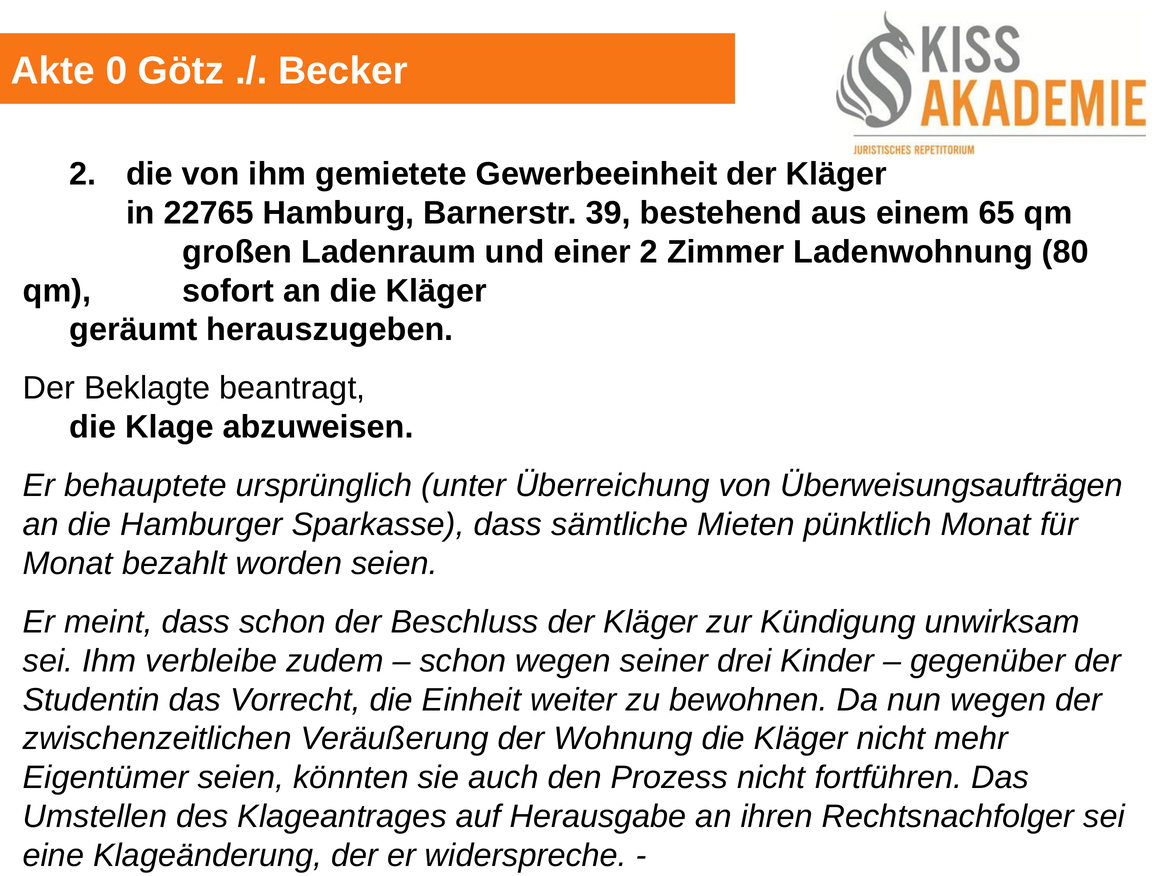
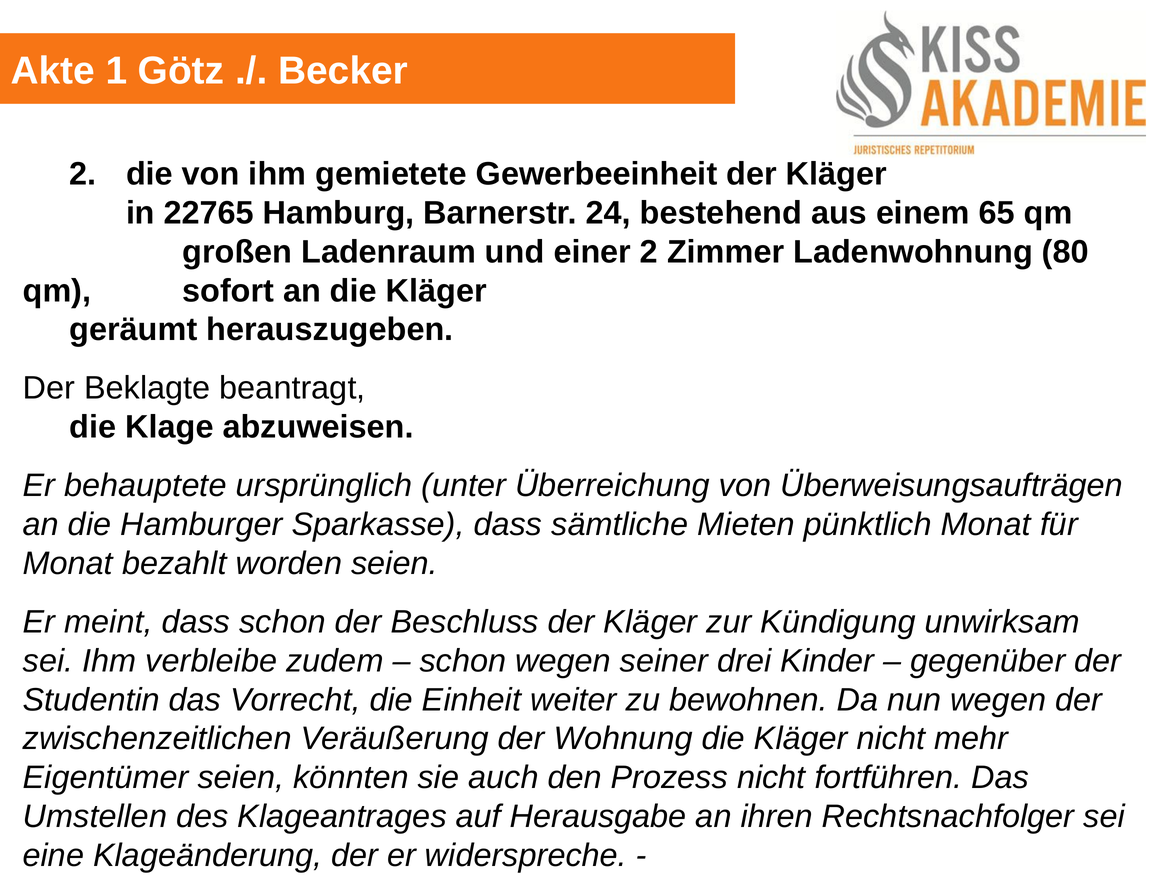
0: 0 -> 1 (116, 71)
39: 39 -> 24 (608, 213)
